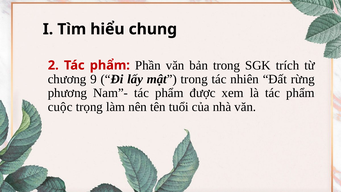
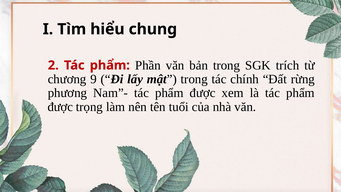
nhiên: nhiên -> chính (245, 79)
cuộc: cuộc -> được (60, 107)
